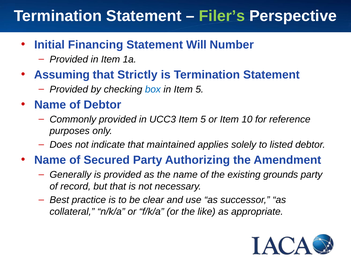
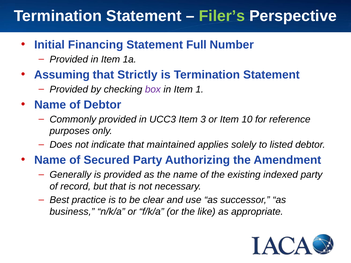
Will: Will -> Full (196, 45)
box colour: blue -> purple (153, 89)
in Item 5: 5 -> 1 (200, 89)
UCC3 Item 5: 5 -> 3 (203, 119)
grounds: grounds -> indexed (281, 175)
collateral: collateral -> business (72, 212)
